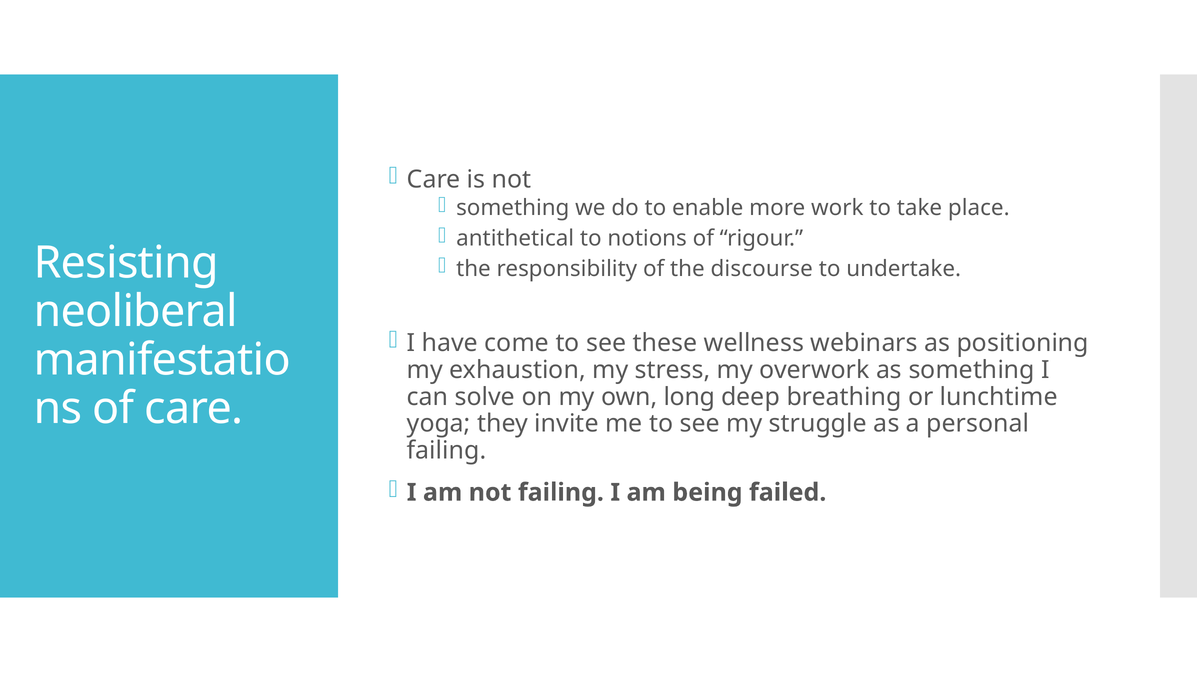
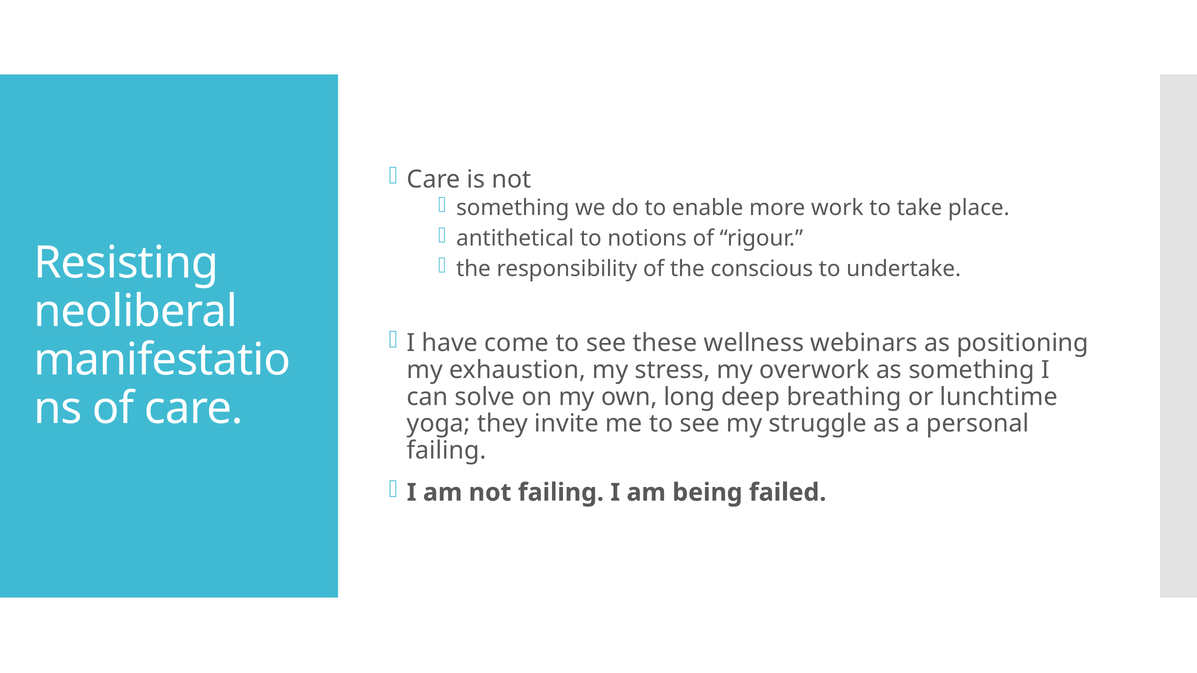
discourse: discourse -> conscious (762, 269)
